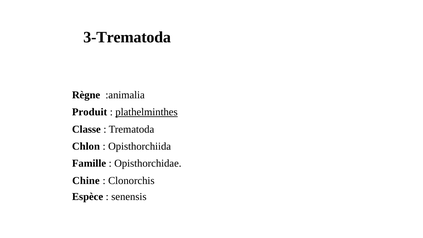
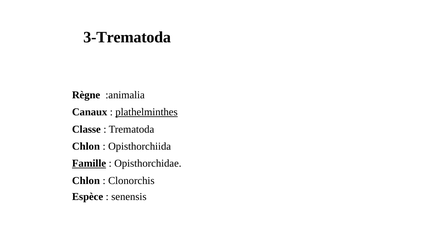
Produit: Produit -> Canaux (90, 112)
Famille underline: none -> present (89, 163)
Chine: Chine -> Chlon (86, 181)
